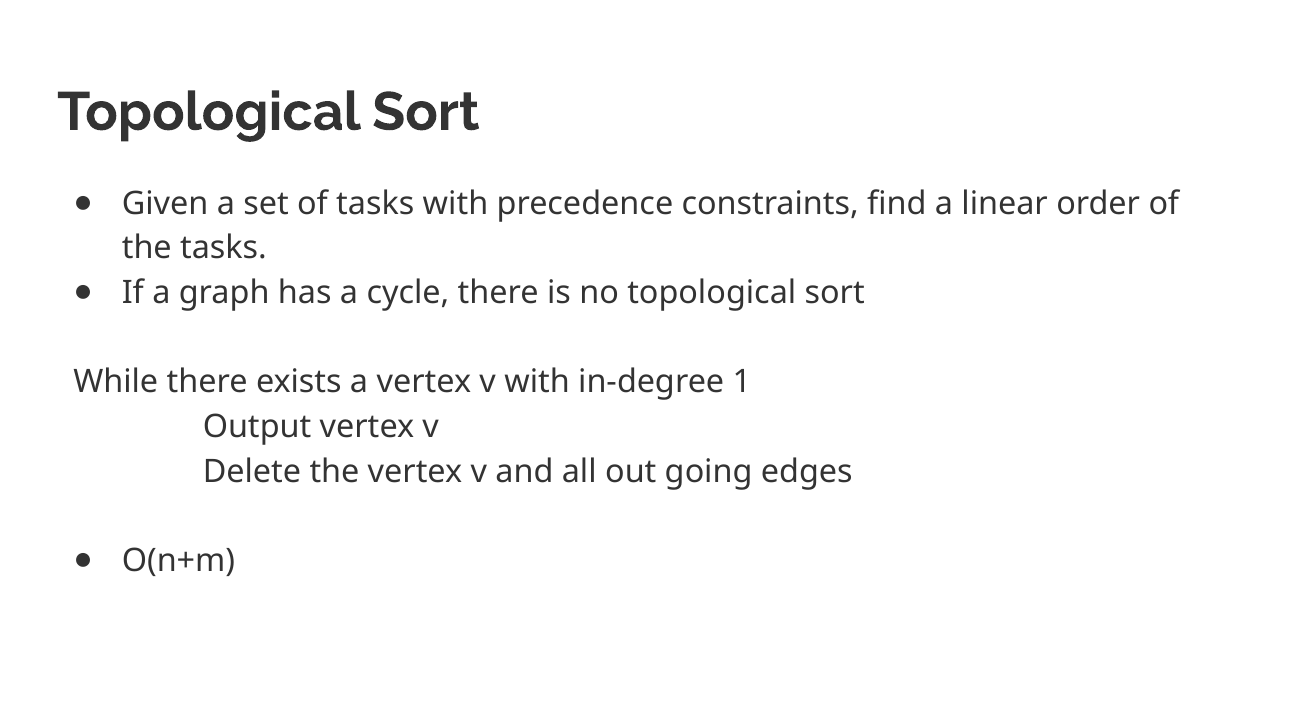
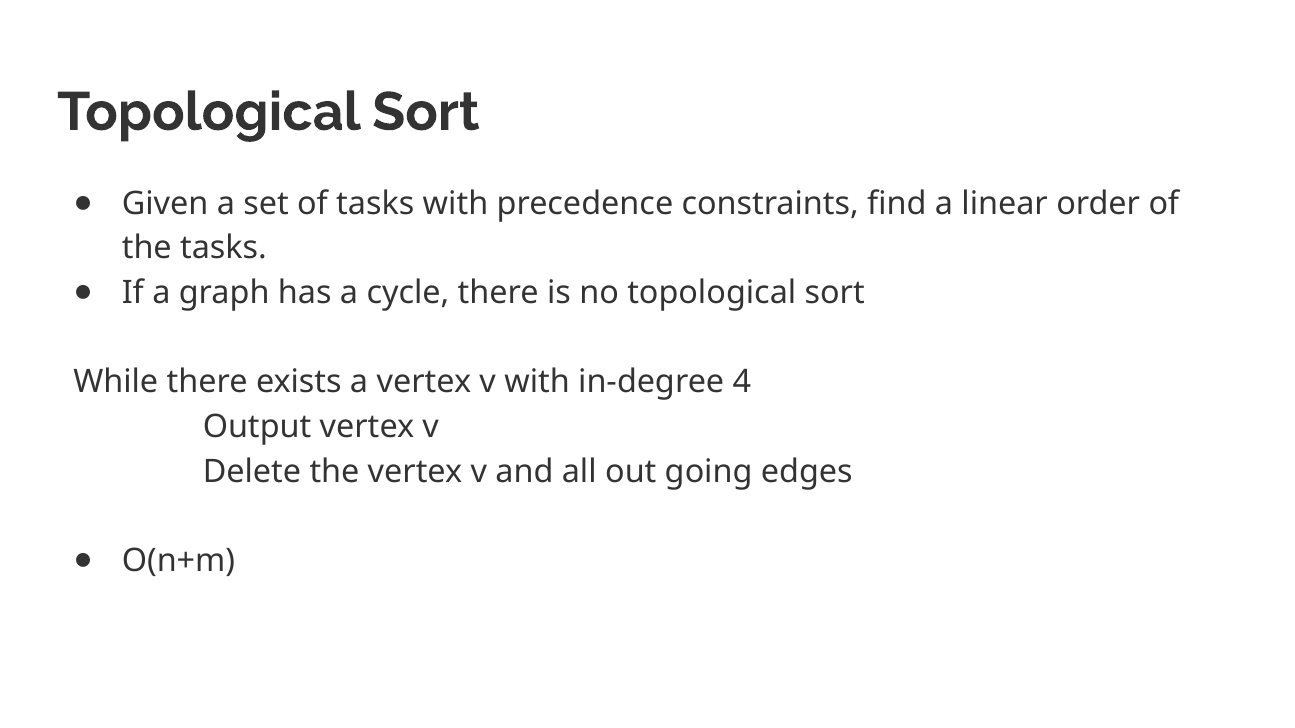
1: 1 -> 4 (742, 382)
